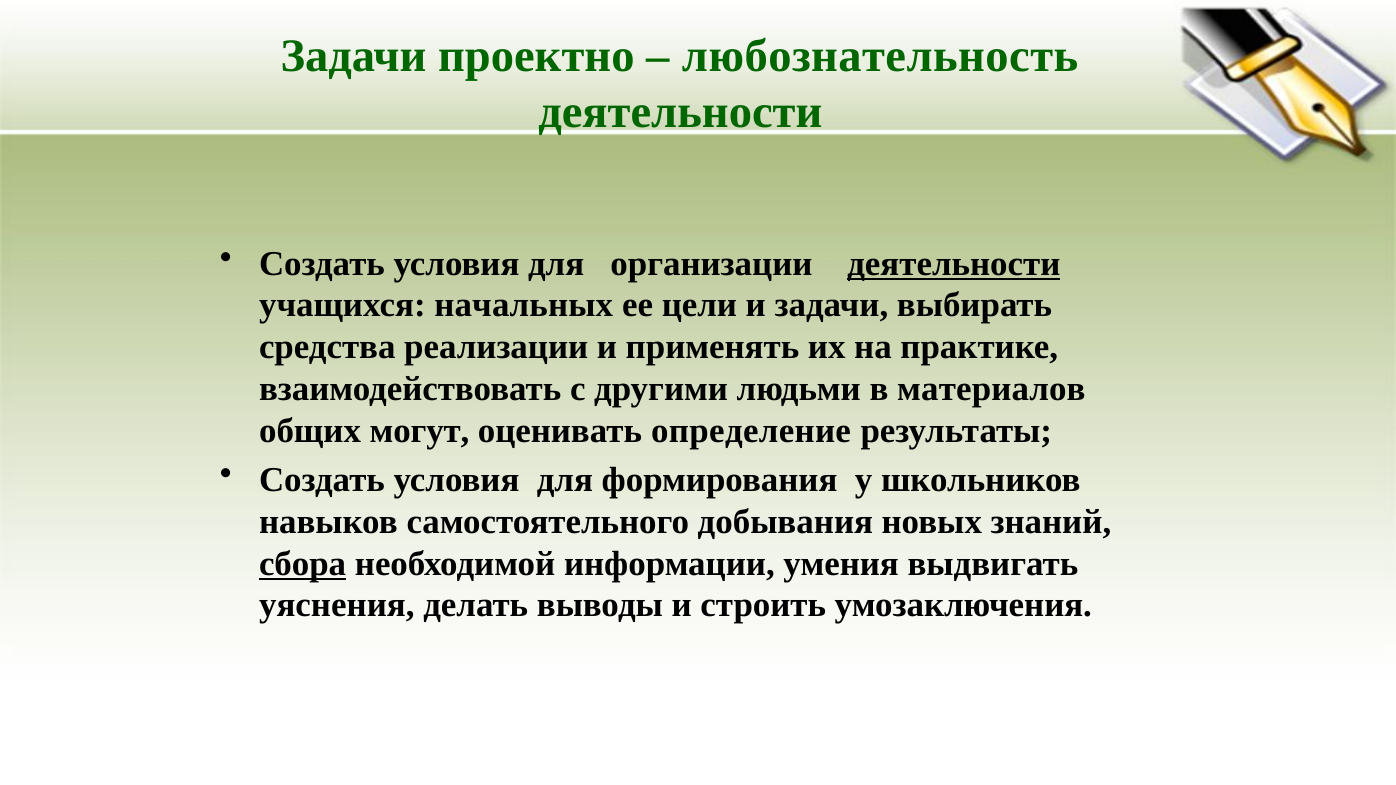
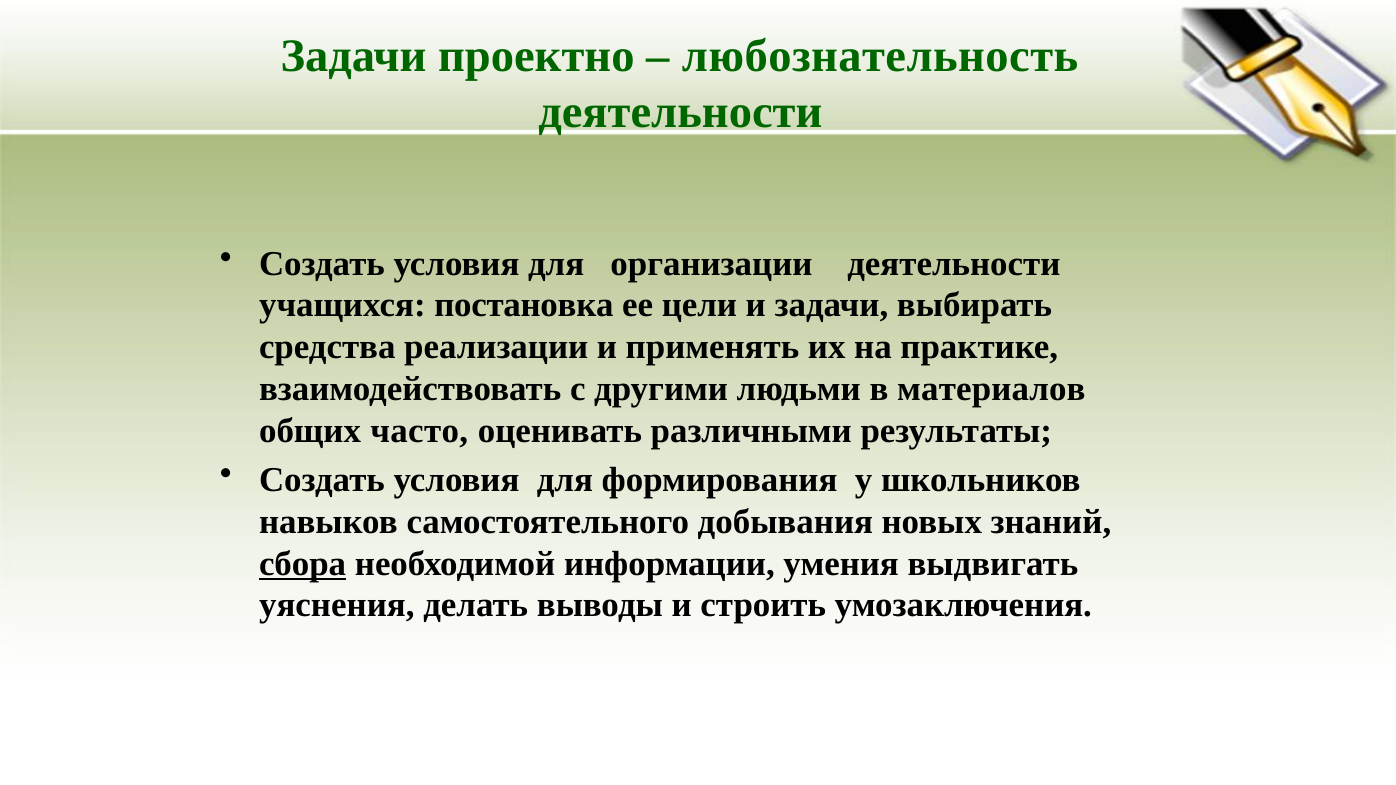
деятельности underline: present -> none (954, 264)
начальных: начальных -> постановка (524, 306)
могут: могут -> часто (419, 431)
определение: определение -> различными (751, 431)
